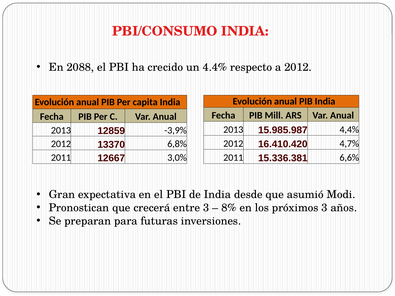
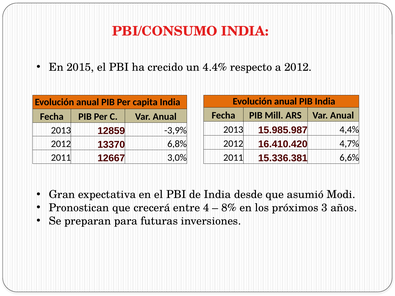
2088: 2088 -> 2015 (80, 67)
entre 3: 3 -> 4 (206, 208)
